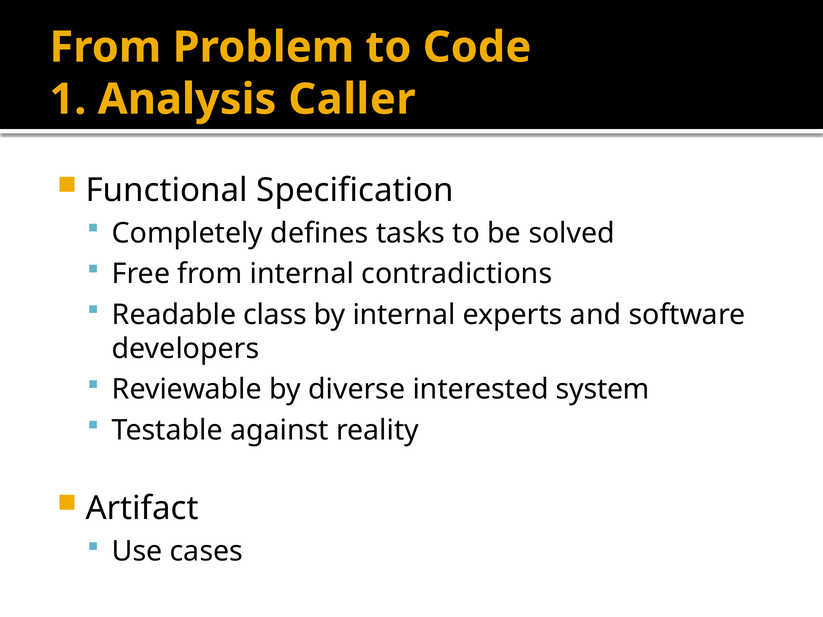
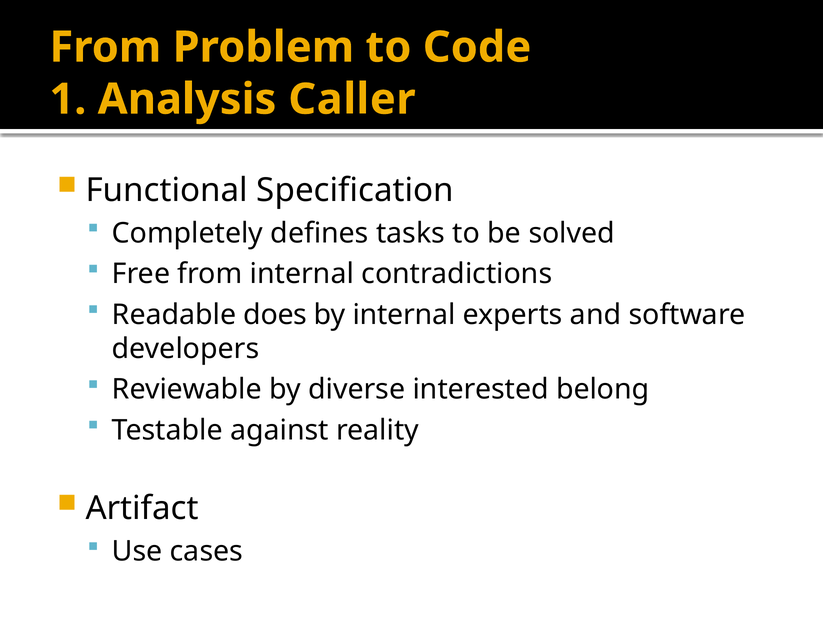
class: class -> does (275, 315)
system: system -> belong (603, 390)
